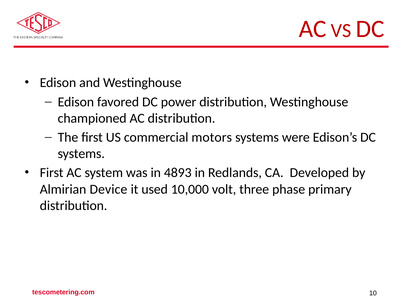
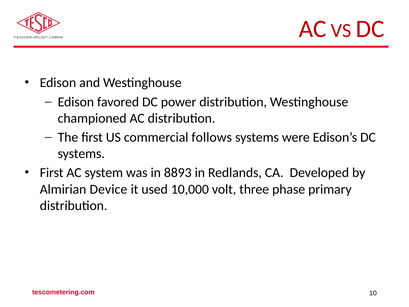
motors: motors -> follows (212, 137)
4893: 4893 -> 8893 (178, 173)
